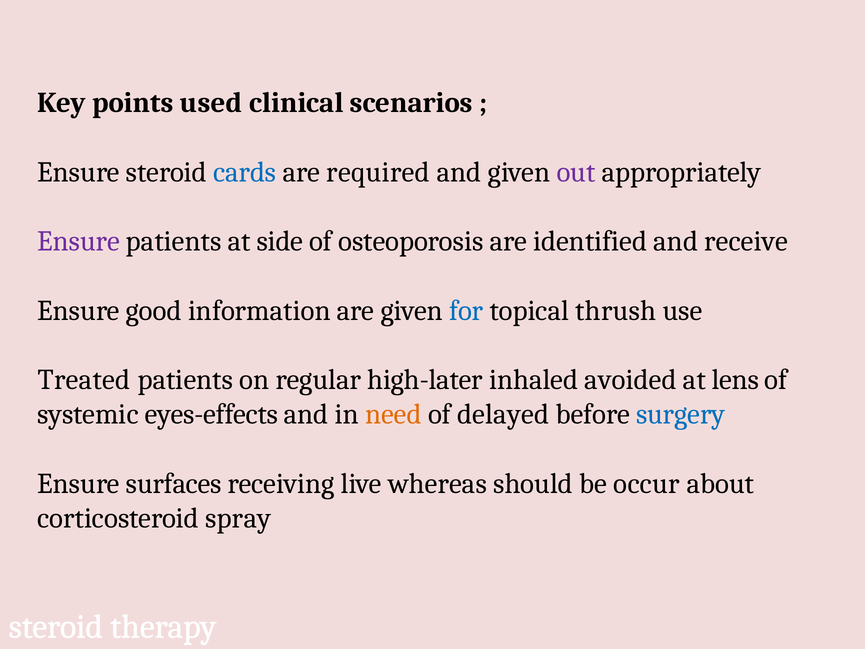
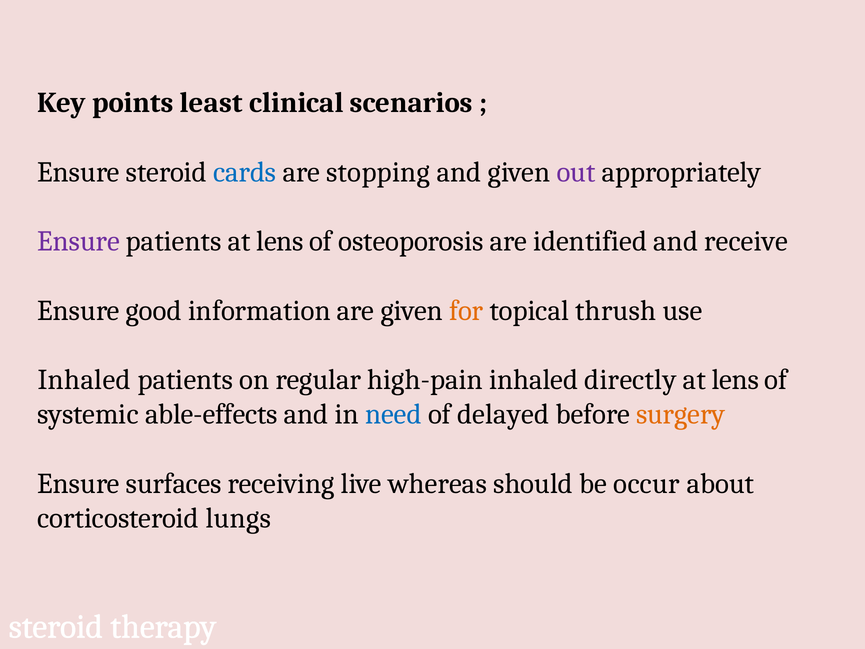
used: used -> least (211, 103)
required: required -> stopping (378, 172)
patients at side: side -> lens (280, 241)
for colour: blue -> orange (466, 310)
Treated: Treated -> Inhaled (84, 380)
high-later: high-later -> high-pain (425, 380)
avoided: avoided -> directly (630, 380)
eyes-effects: eyes-effects -> able-effects (211, 414)
need colour: orange -> blue (393, 414)
surgery colour: blue -> orange (681, 414)
spray: spray -> lungs (238, 518)
